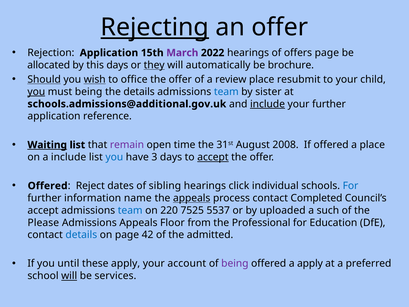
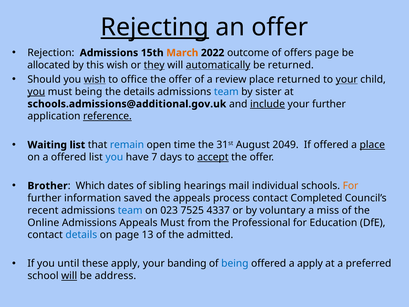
Rejection Application: Application -> Admissions (109, 53)
March colour: purple -> orange (182, 53)
2022 hearings: hearings -> outcome (248, 53)
this days: days -> wish (117, 65)
automatically underline: none -> present (218, 65)
be brochure: brochure -> returned (291, 65)
Should underline: present -> none (44, 79)
place resubmit: resubmit -> returned (299, 79)
your underline: none -> present (347, 79)
reference underline: none -> present (107, 116)
Waiting underline: present -> none (47, 145)
remain colour: purple -> blue (127, 145)
2008: 2008 -> 2049 (286, 145)
place underline: none -> present (372, 145)
a include: include -> offered (69, 157)
3: 3 -> 7 (154, 157)
Offered: Offered -> Brother (48, 186)
Reject: Reject -> Which (90, 186)
click: click -> mail (239, 186)
For colour: blue -> orange (351, 186)
name: name -> saved (138, 198)
appeals underline: present -> none (192, 198)
accept: accept -> recent (43, 210)
220: 220 -> 023 (169, 210)
5537: 5537 -> 4337 (218, 210)
uploaded: uploaded -> voluntary (283, 210)
such: such -> miss (328, 210)
Please: Please -> Online (43, 222)
Appeals Floor: Floor -> Must (172, 222)
42: 42 -> 13 (148, 235)
account: account -> banding (187, 263)
being colour: purple -> blue (235, 263)
services: services -> address (115, 276)
